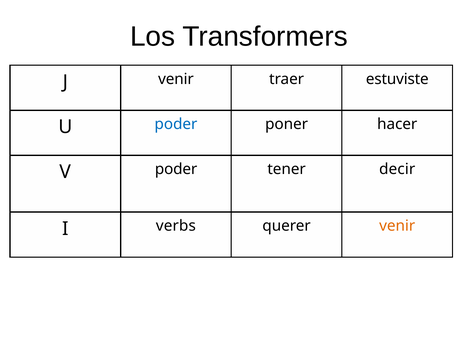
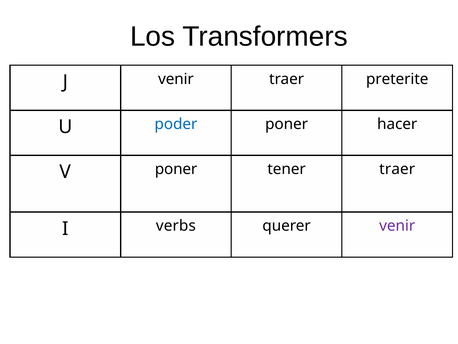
estuviste: estuviste -> preterite (397, 79)
V poder: poder -> poner (176, 169)
tener decir: decir -> traer (397, 169)
venir colour: orange -> purple (397, 226)
